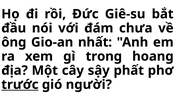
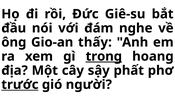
chưa: chưa -> nghe (136, 28)
nhất: nhất -> thấy (95, 42)
trong underline: none -> present (104, 57)
